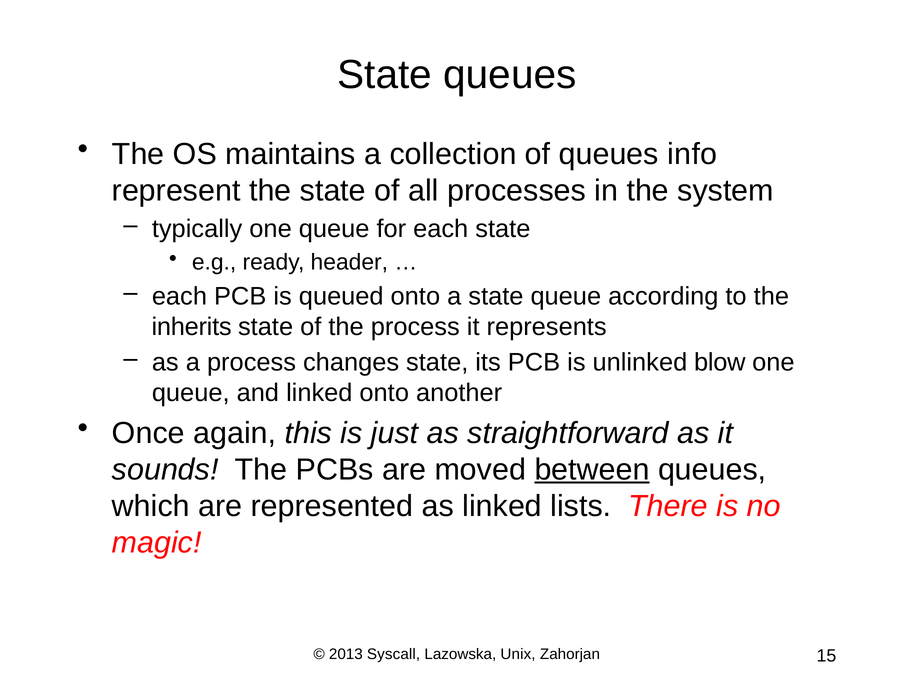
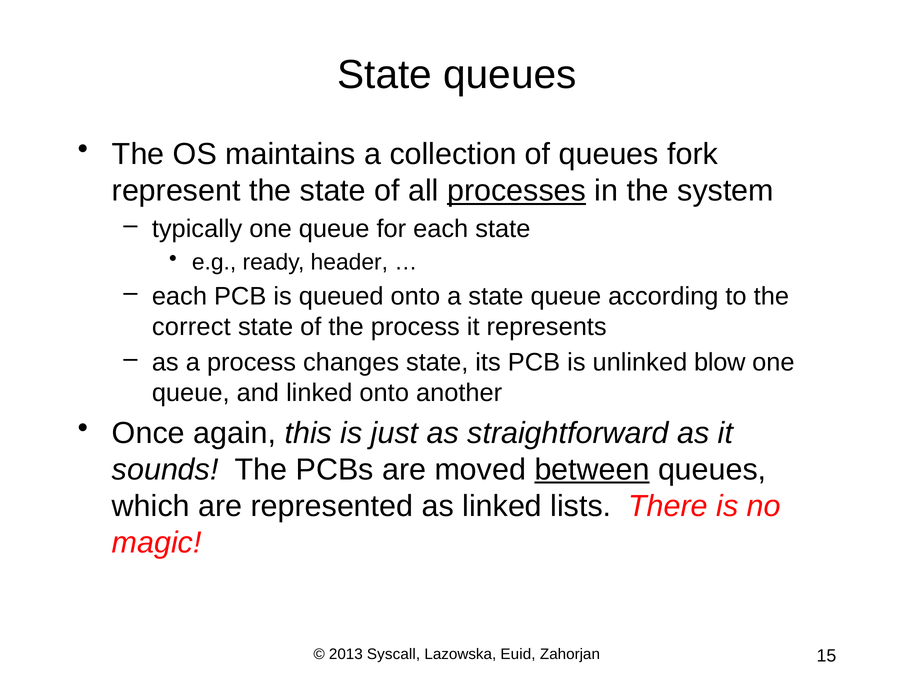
info: info -> fork (693, 154)
processes underline: none -> present (517, 191)
inherits: inherits -> correct (191, 327)
Unix: Unix -> Euid (518, 655)
